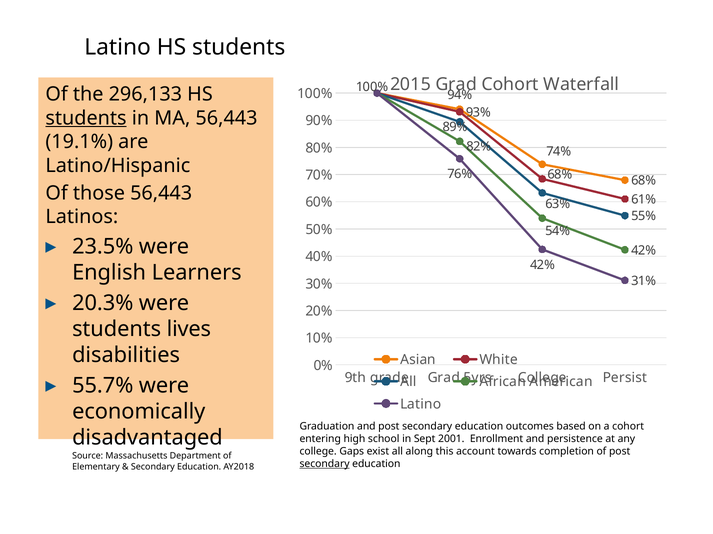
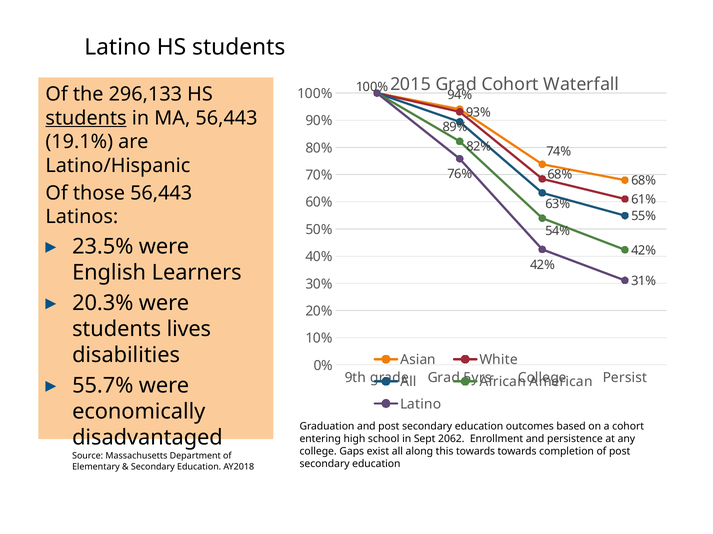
2001: 2001 -> 2062 (451, 439)
this account: account -> towards (476, 452)
secondary underline: present -> none (325, 464)
